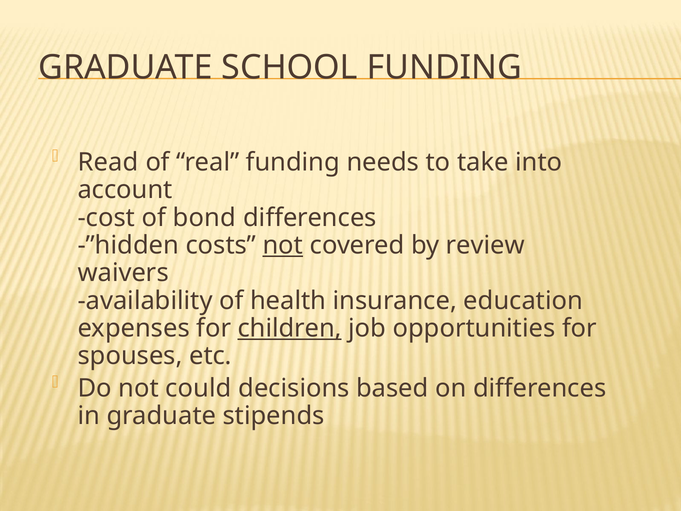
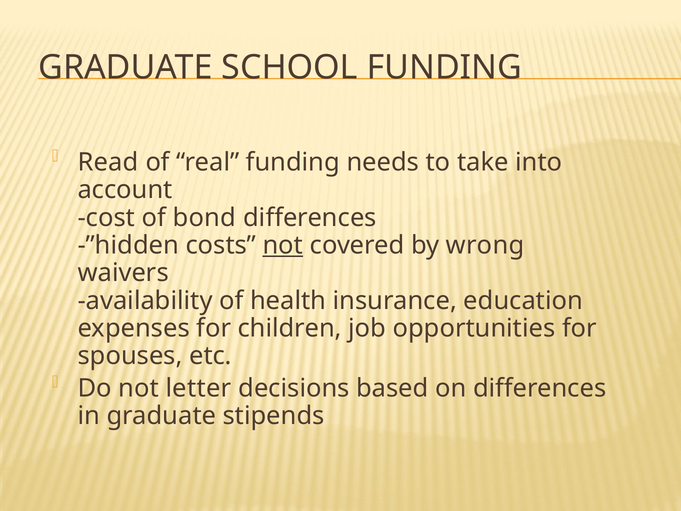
review: review -> wrong (485, 245)
children underline: present -> none (290, 328)
could: could -> letter (198, 388)
